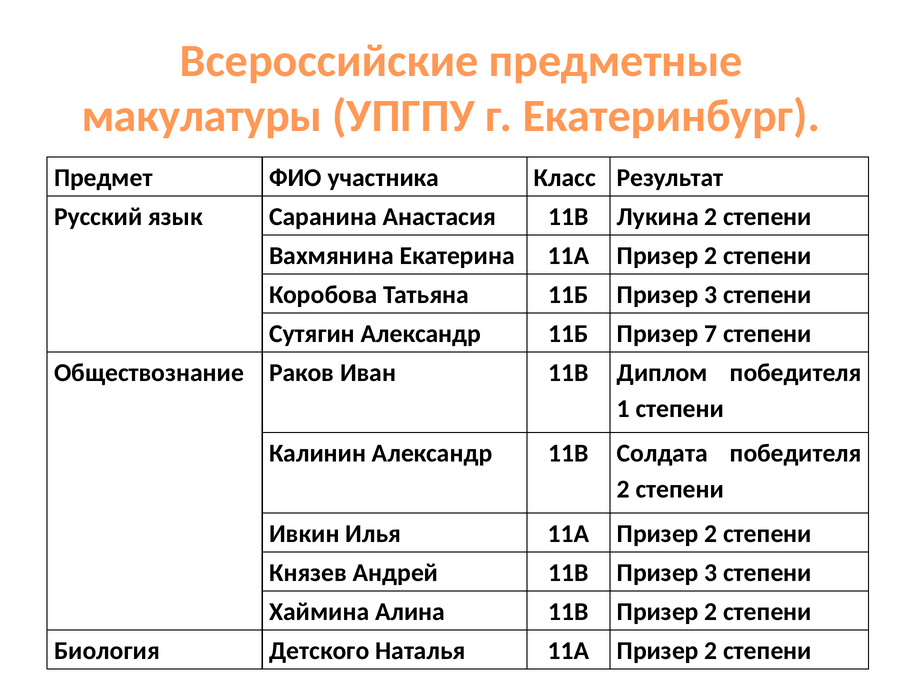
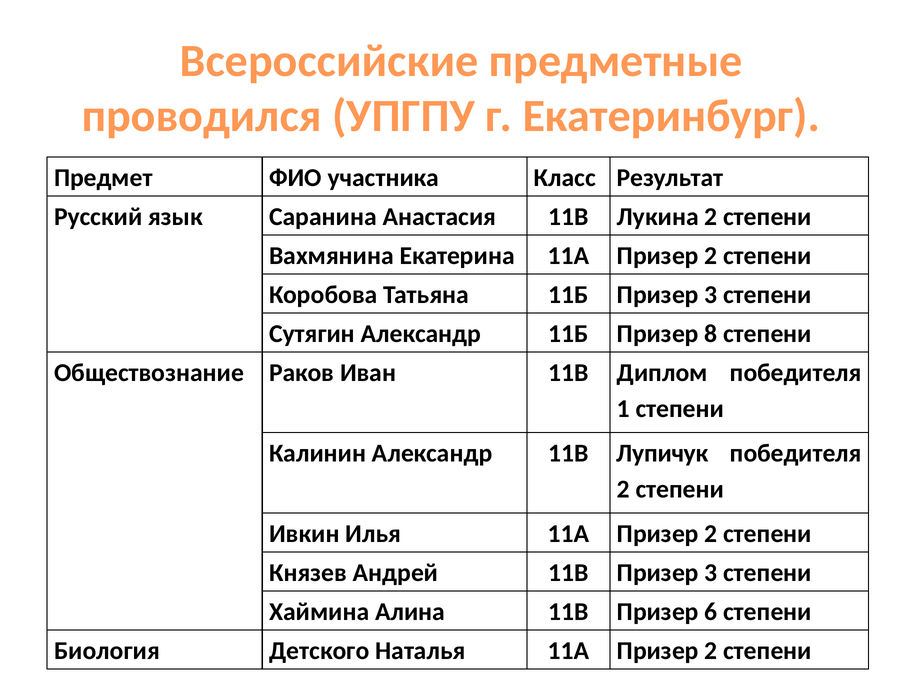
макулатуры: макулатуры -> проводился (202, 116)
7: 7 -> 8 (711, 334)
Солдата: Солдата -> Лупичук (662, 453)
11В Призер 2: 2 -> 6 (711, 612)
